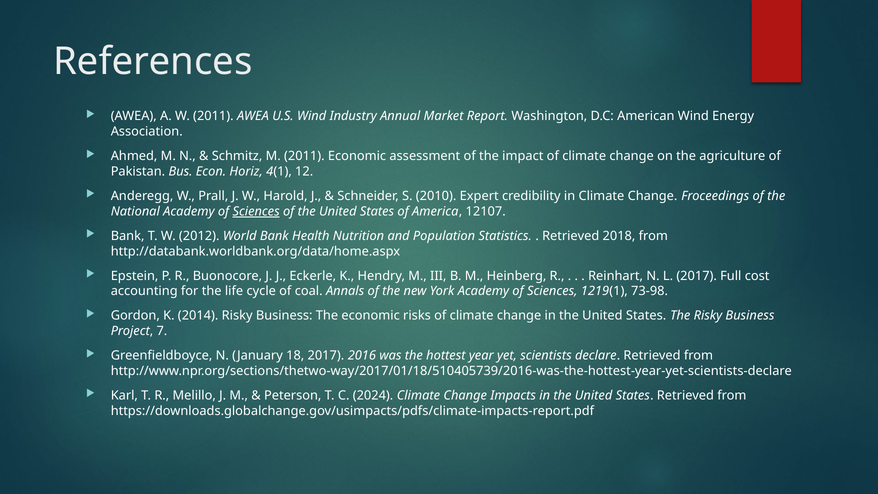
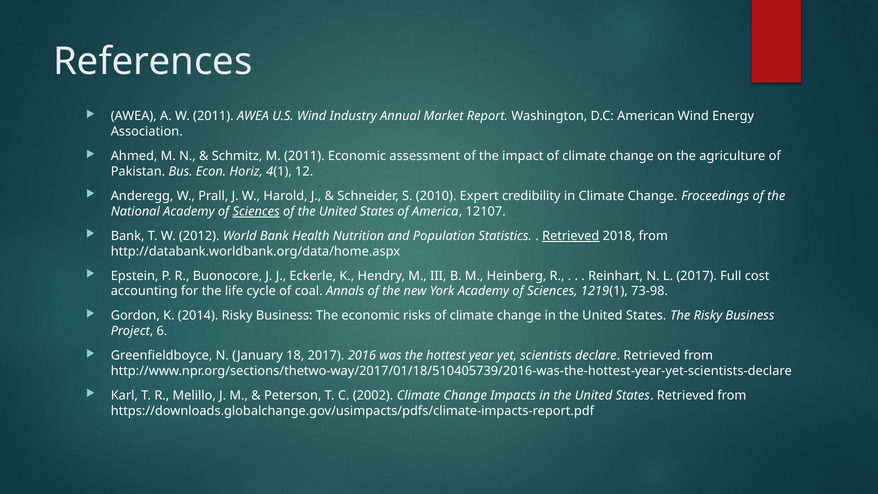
Retrieved underline: none -> present (571, 236)
7: 7 -> 6 (162, 331)
2024: 2024 -> 2002 (373, 395)
